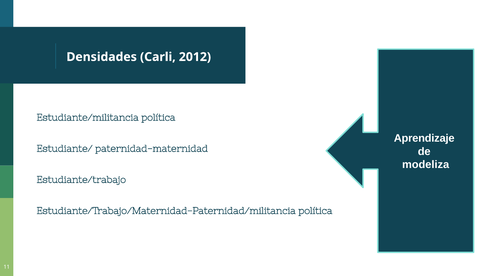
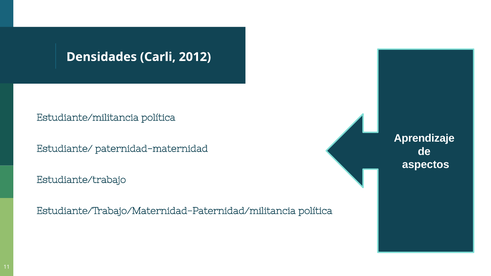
modeliza: modeliza -> aspectos (426, 165)
